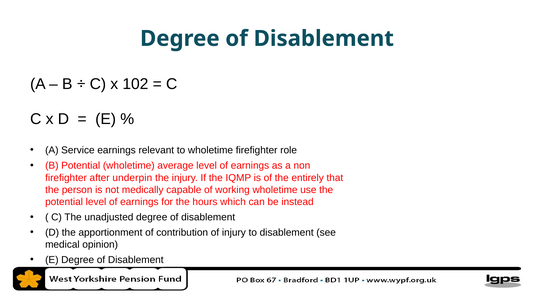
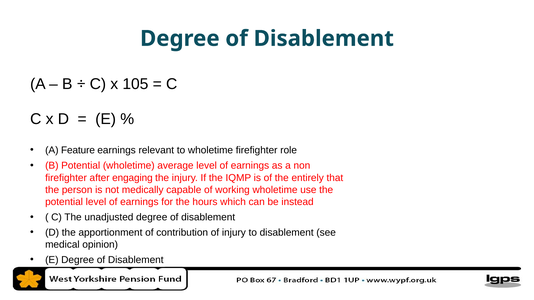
102: 102 -> 105 (135, 84)
Service: Service -> Feature (78, 150)
underpin: underpin -> engaging (132, 178)
